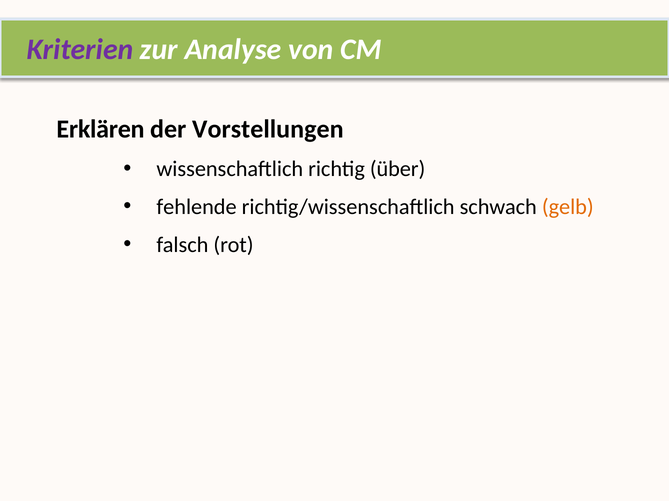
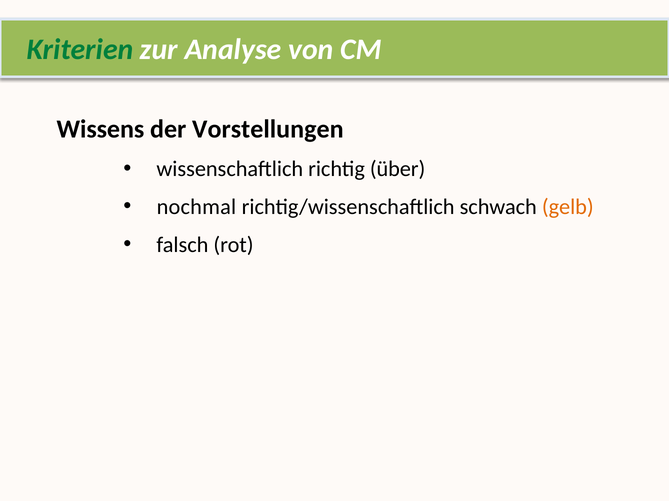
Kriterien colour: purple -> green (80, 50)
Erklären: Erklären -> Wissens (100, 129)
fehlende: fehlende -> nochmal (196, 207)
